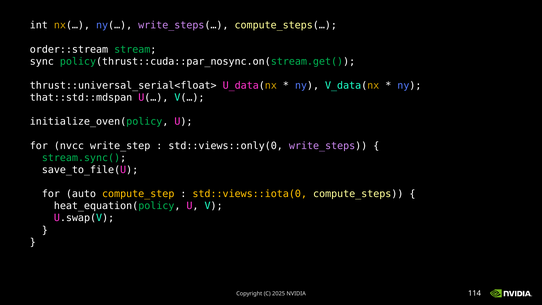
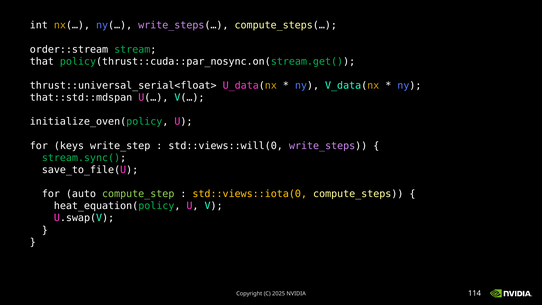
sync: sync -> that (42, 61)
nvcc: nvcc -> keys (69, 146)
std::views::only(0: std::views::only(0 -> std::views::will(0 (226, 146)
compute_step colour: yellow -> light green (138, 194)
